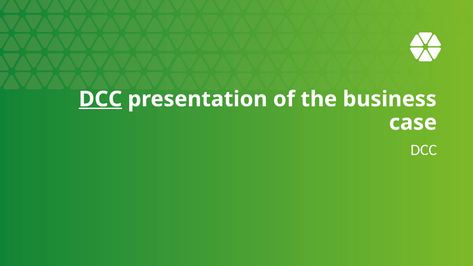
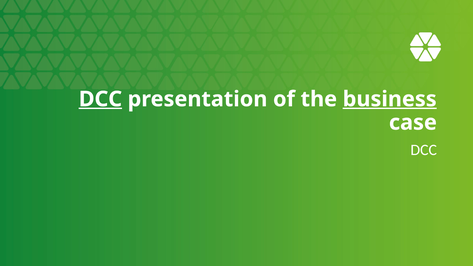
business underline: none -> present (390, 99)
